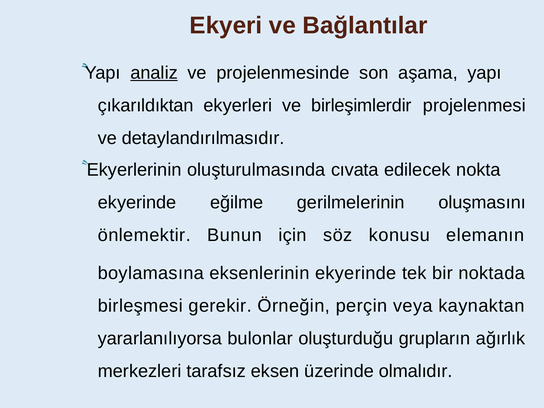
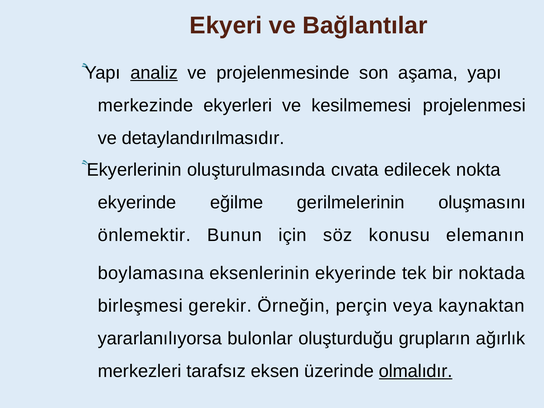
çıkarıldıktan: çıkarıldıktan -> merkezinde (146, 105)
birleşimlerdir: birleşimlerdir -> kesilmemesi (361, 105)
olmalıdır underline: none -> present (416, 371)
